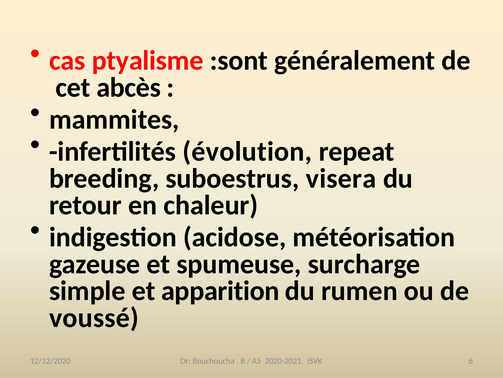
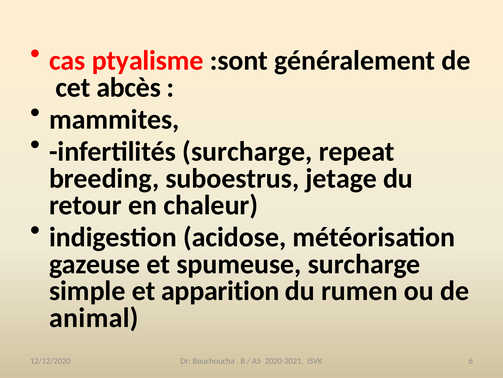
infertilités évolution: évolution -> surcharge (247, 151)
visera: visera -> jetage (341, 178)
voussé: voussé -> animal (94, 317)
